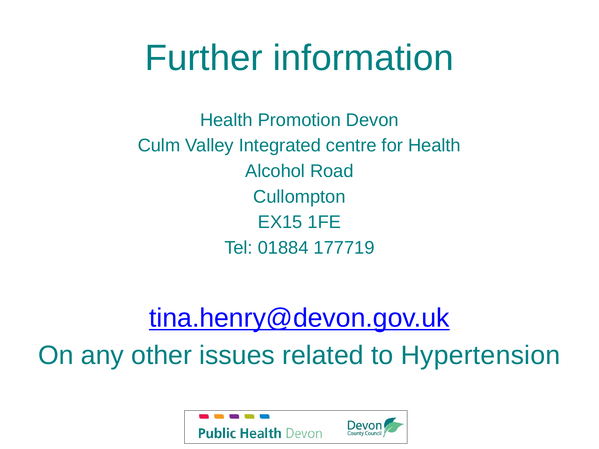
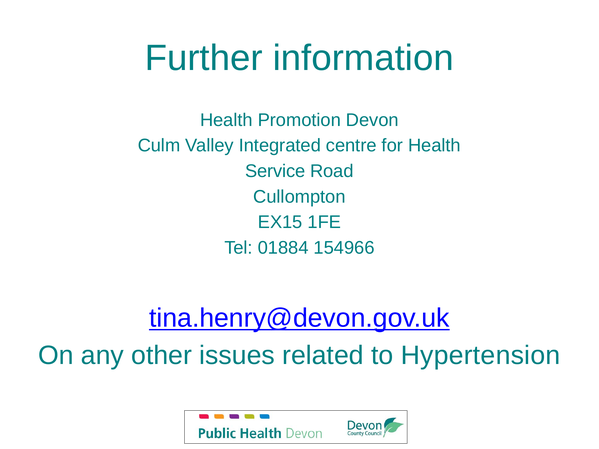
Alcohol: Alcohol -> Service (275, 171)
177719: 177719 -> 154966 (344, 248)
